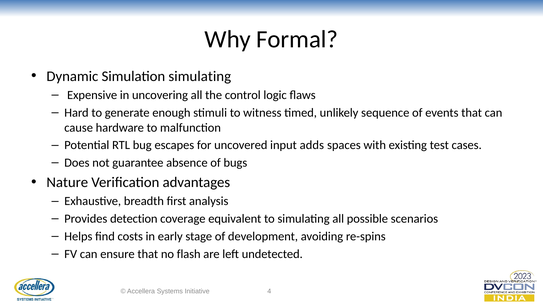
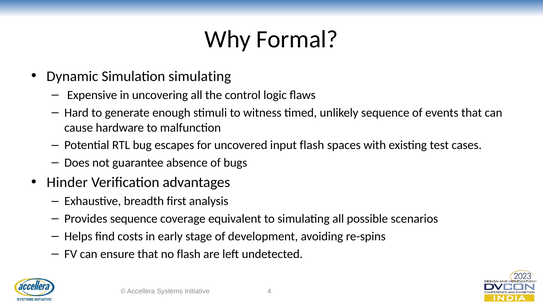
input adds: adds -> flash (312, 145)
Nature: Nature -> Hinder (67, 183)
Provides detection: detection -> sequence (134, 219)
